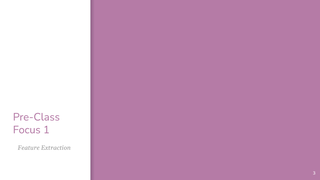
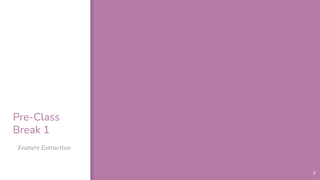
Focus: Focus -> Break (27, 130)
